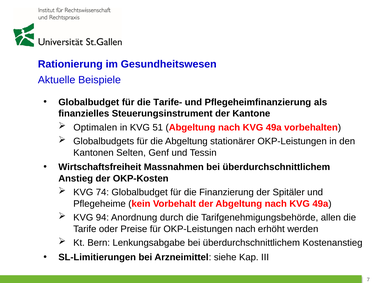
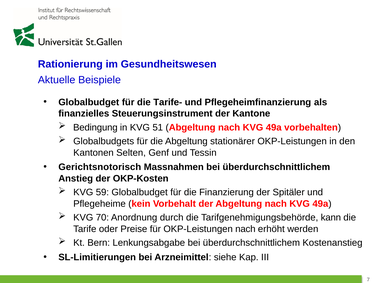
Optimalen: Optimalen -> Bedingung (95, 128)
Wirtschaftsfreiheit: Wirtschaftsfreiheit -> Gerichtsnotorisch (100, 167)
74: 74 -> 59 (102, 193)
94: 94 -> 70 (102, 218)
allen: allen -> kann (331, 218)
